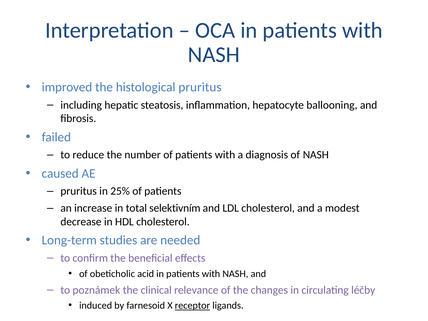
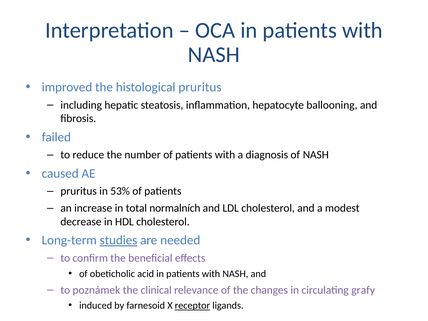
25%: 25% -> 53% (120, 191)
selektivním: selektivním -> normalních (175, 208)
studies underline: none -> present (118, 240)
léčby: léčby -> grafy (363, 290)
